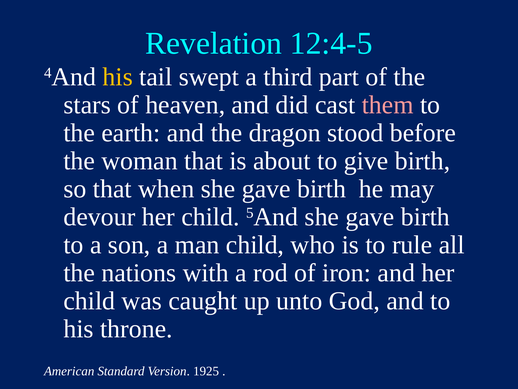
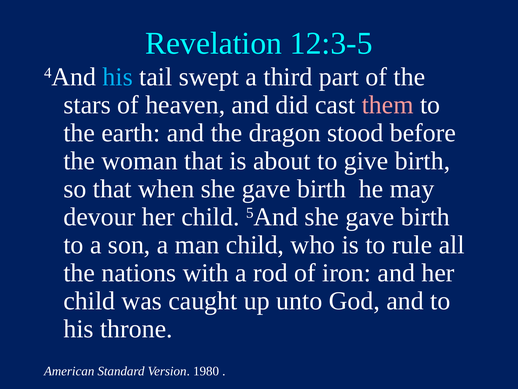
12:4-5: 12:4-5 -> 12:3-5 (331, 43)
his colour: yellow -> light blue (118, 77)
1925: 1925 -> 1980 (206, 371)
